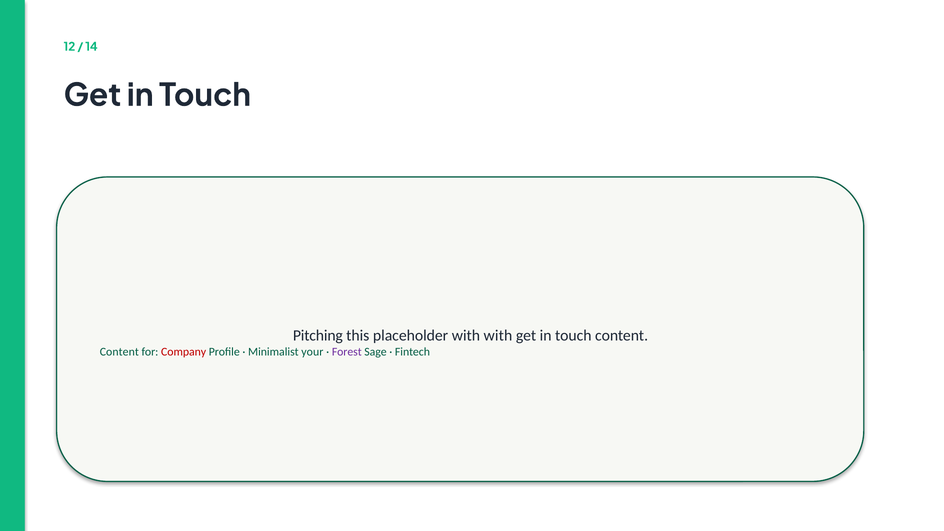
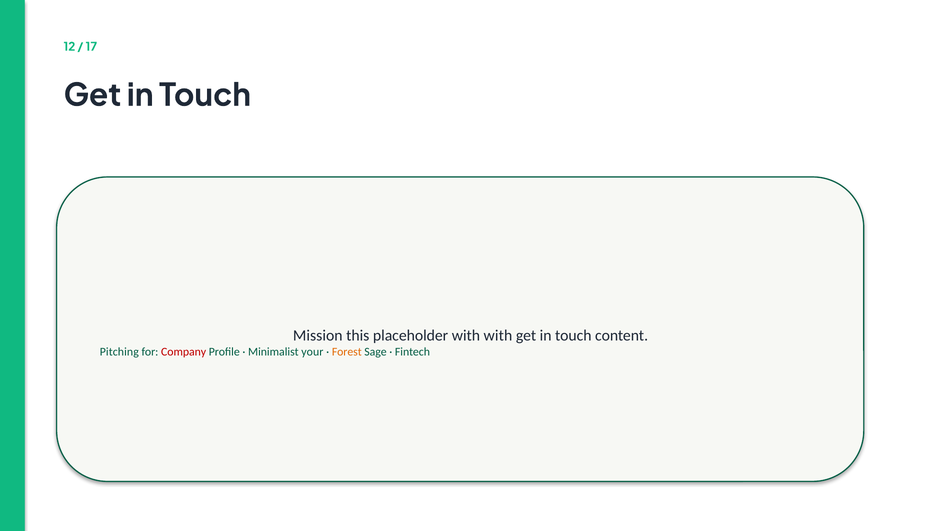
14: 14 -> 17 (91, 47)
Pitching: Pitching -> Mission (318, 336)
Content: Content -> Pitching (119, 352)
Forest colour: purple -> orange (347, 352)
